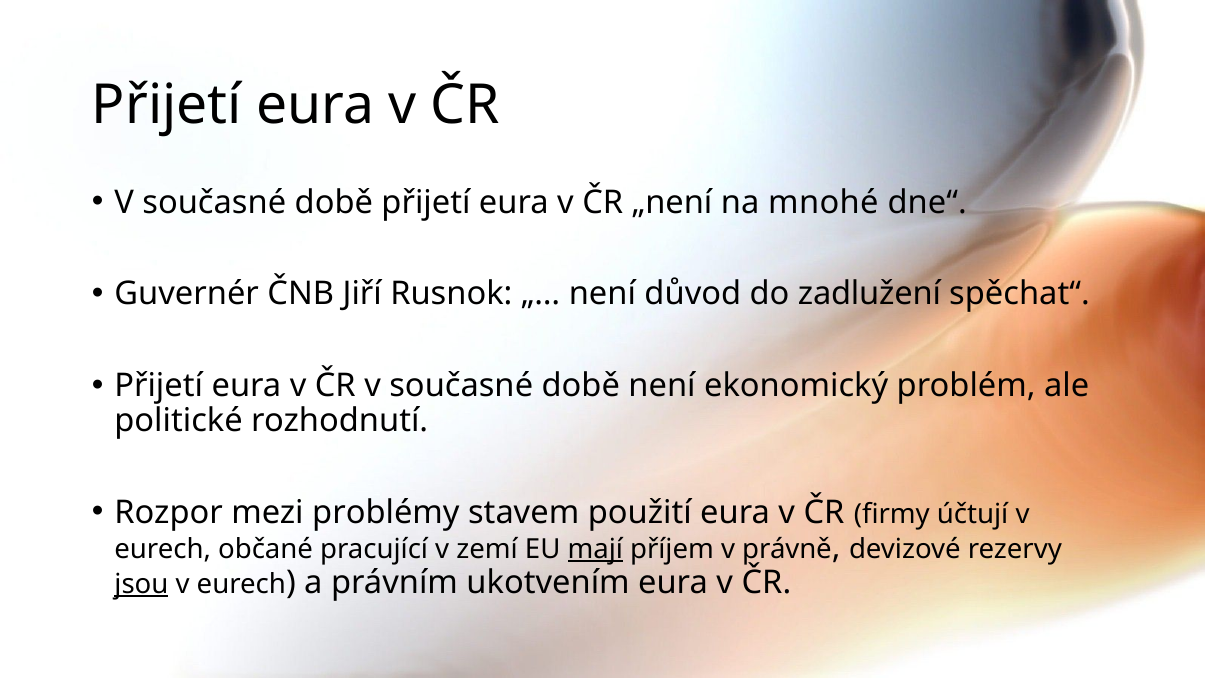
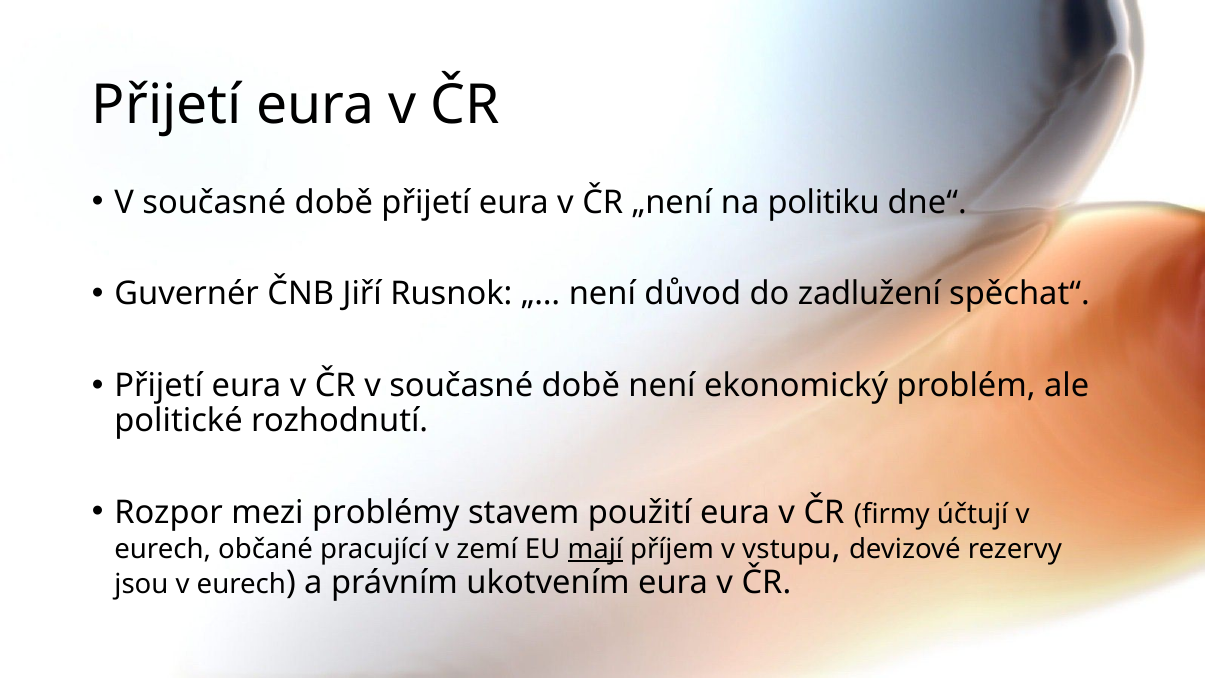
mnohé: mnohé -> politiku (824, 202)
právně: právně -> vstupu (787, 549)
jsou underline: present -> none (141, 584)
